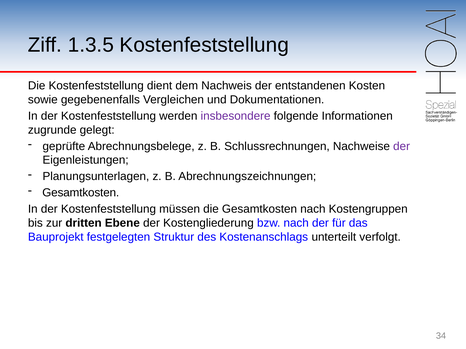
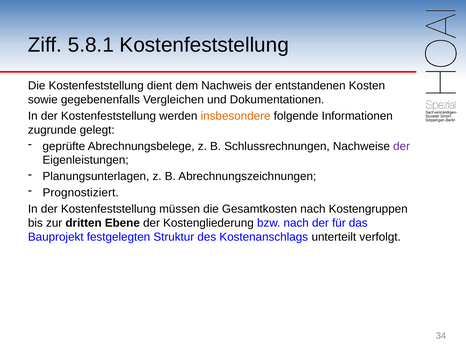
1.3.5: 1.3.5 -> 5.8.1 (91, 45)
insbesondere colour: purple -> orange (236, 116)
Gesamtkosten: Gesamtkosten -> Prognostiziert (81, 193)
